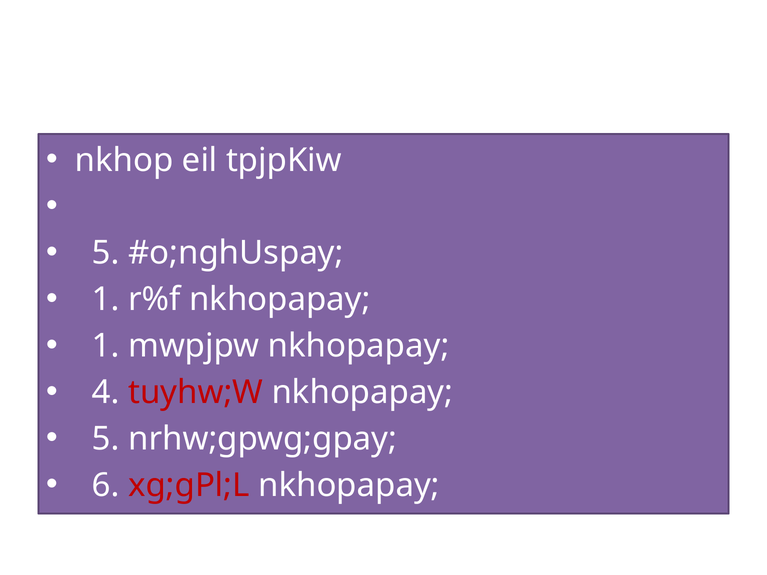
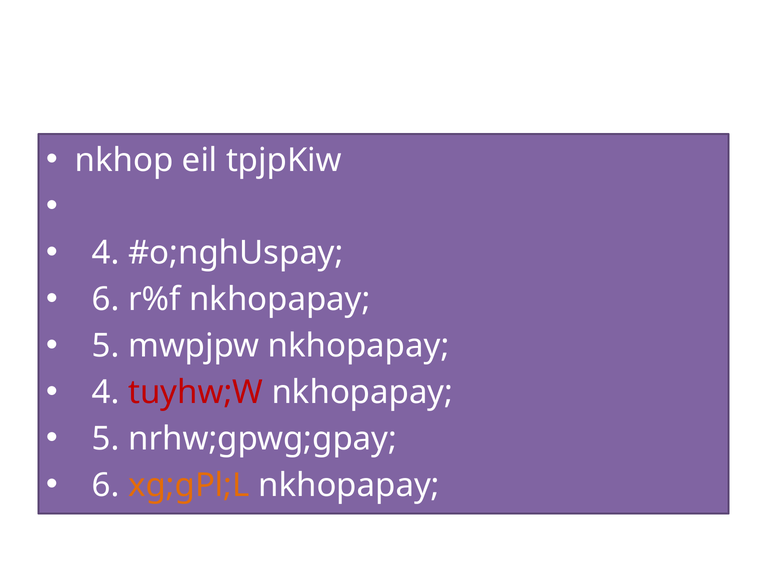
5: 5 -> 4 (106, 253)
1: 1 -> 6 (106, 300)
1: 1 -> 5 (106, 346)
xg;gPl;L colour: red -> orange (189, 486)
